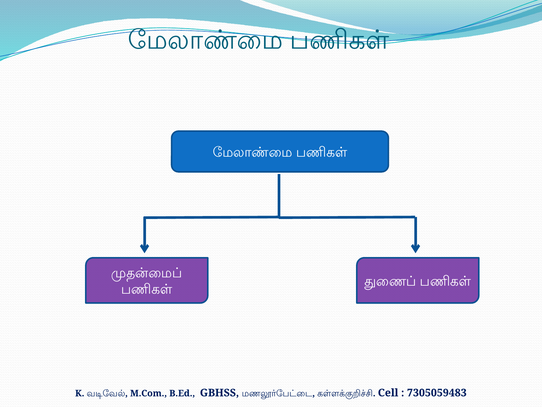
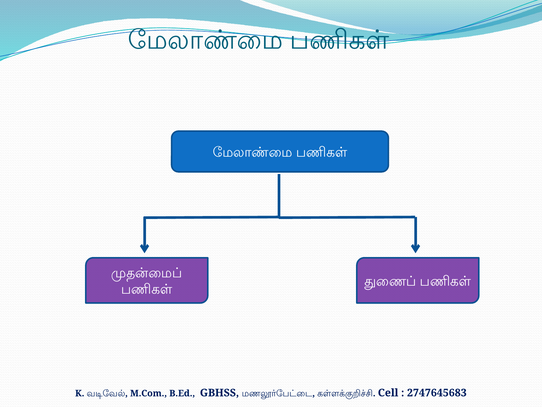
7305059483: 7305059483 -> 2747645683 (437, 392)
